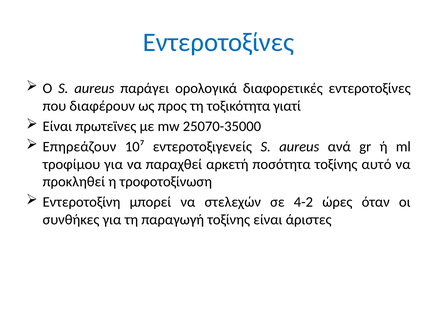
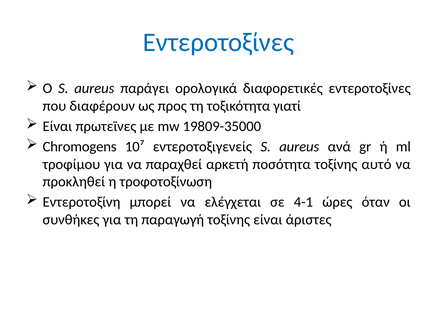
25070-35000: 25070-35000 -> 19809-35000 (222, 126)
Επηρεάζουν: Επηρεάζουν -> Chromogens (80, 147)
στελεχών: στελεχών -> ελέγχεται (233, 202)
4-2: 4-2 -> 4-1 (303, 202)
